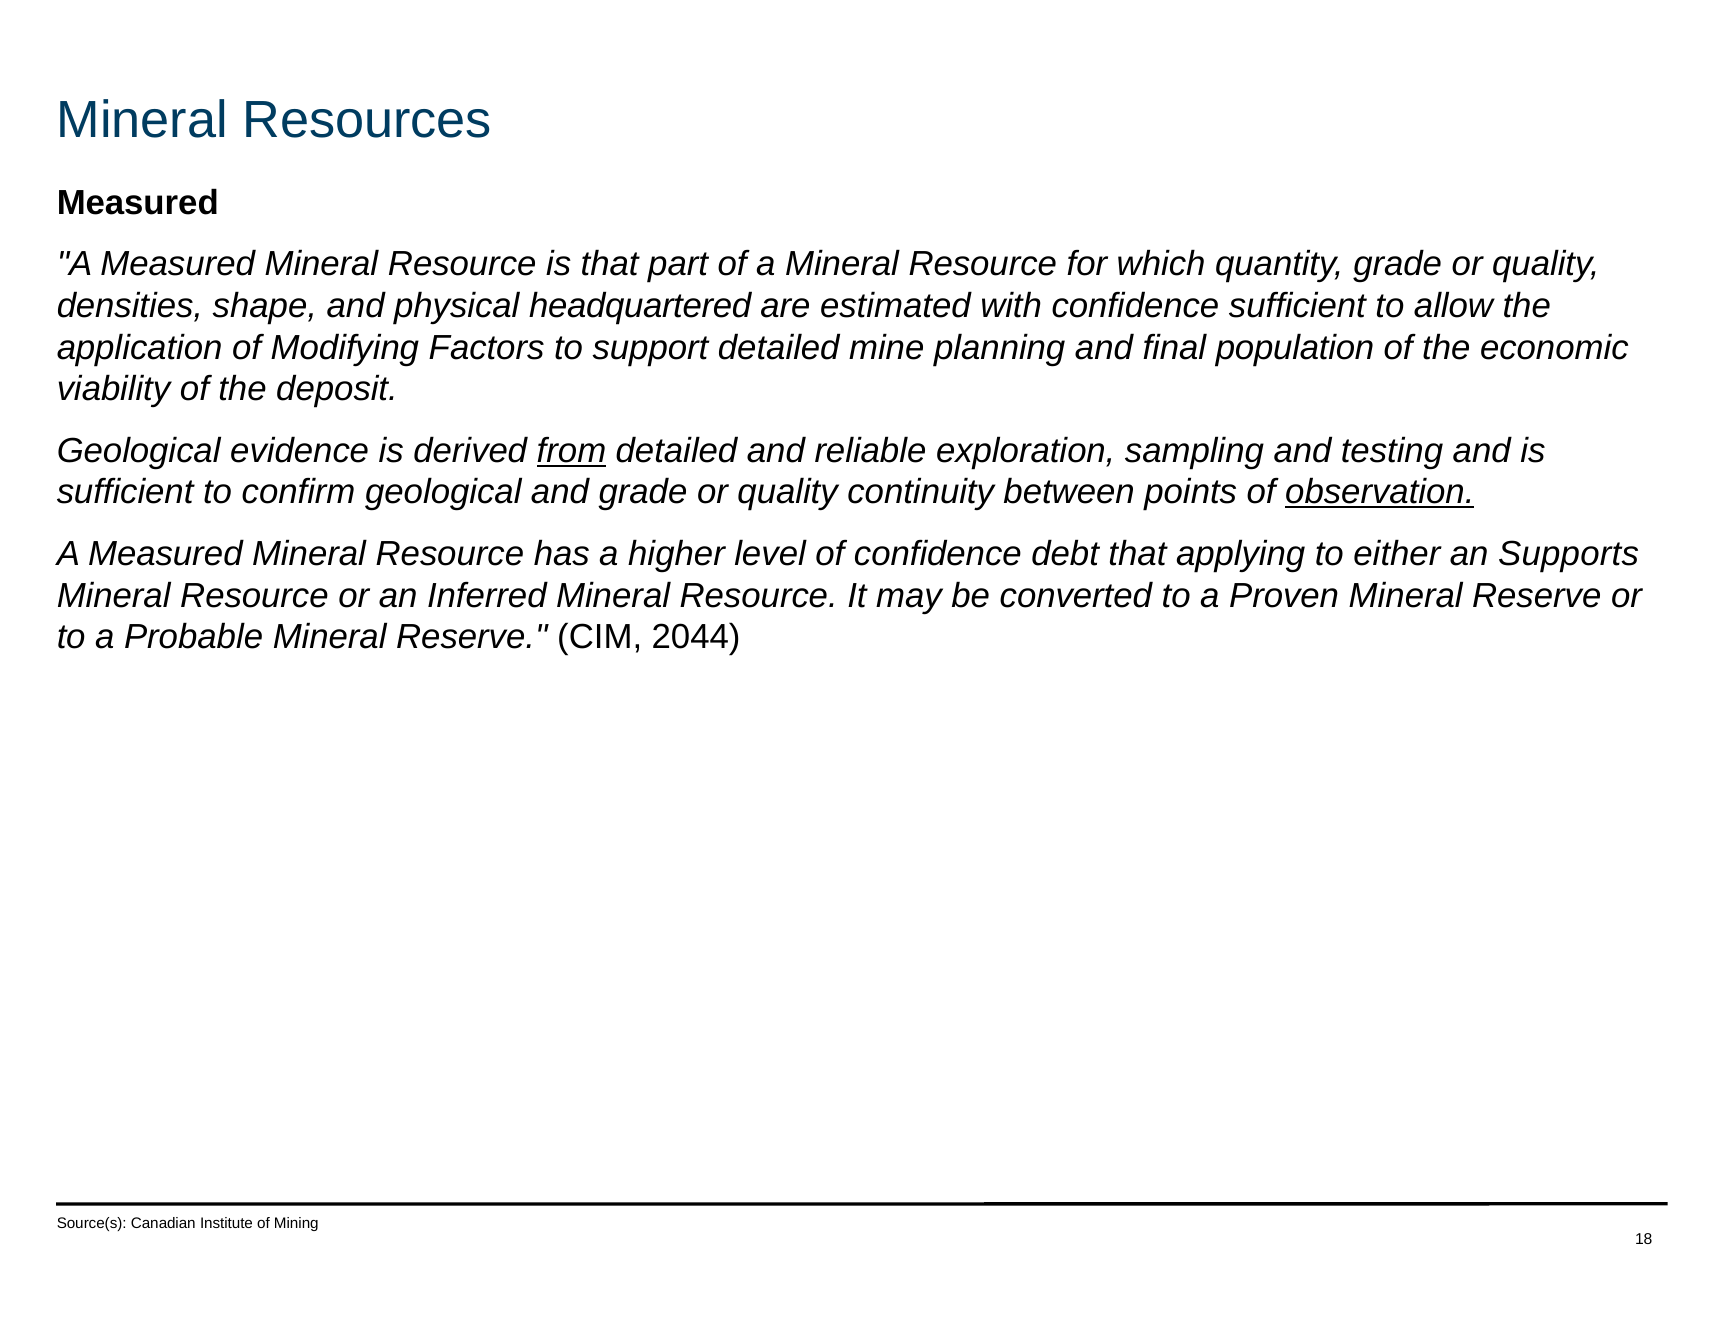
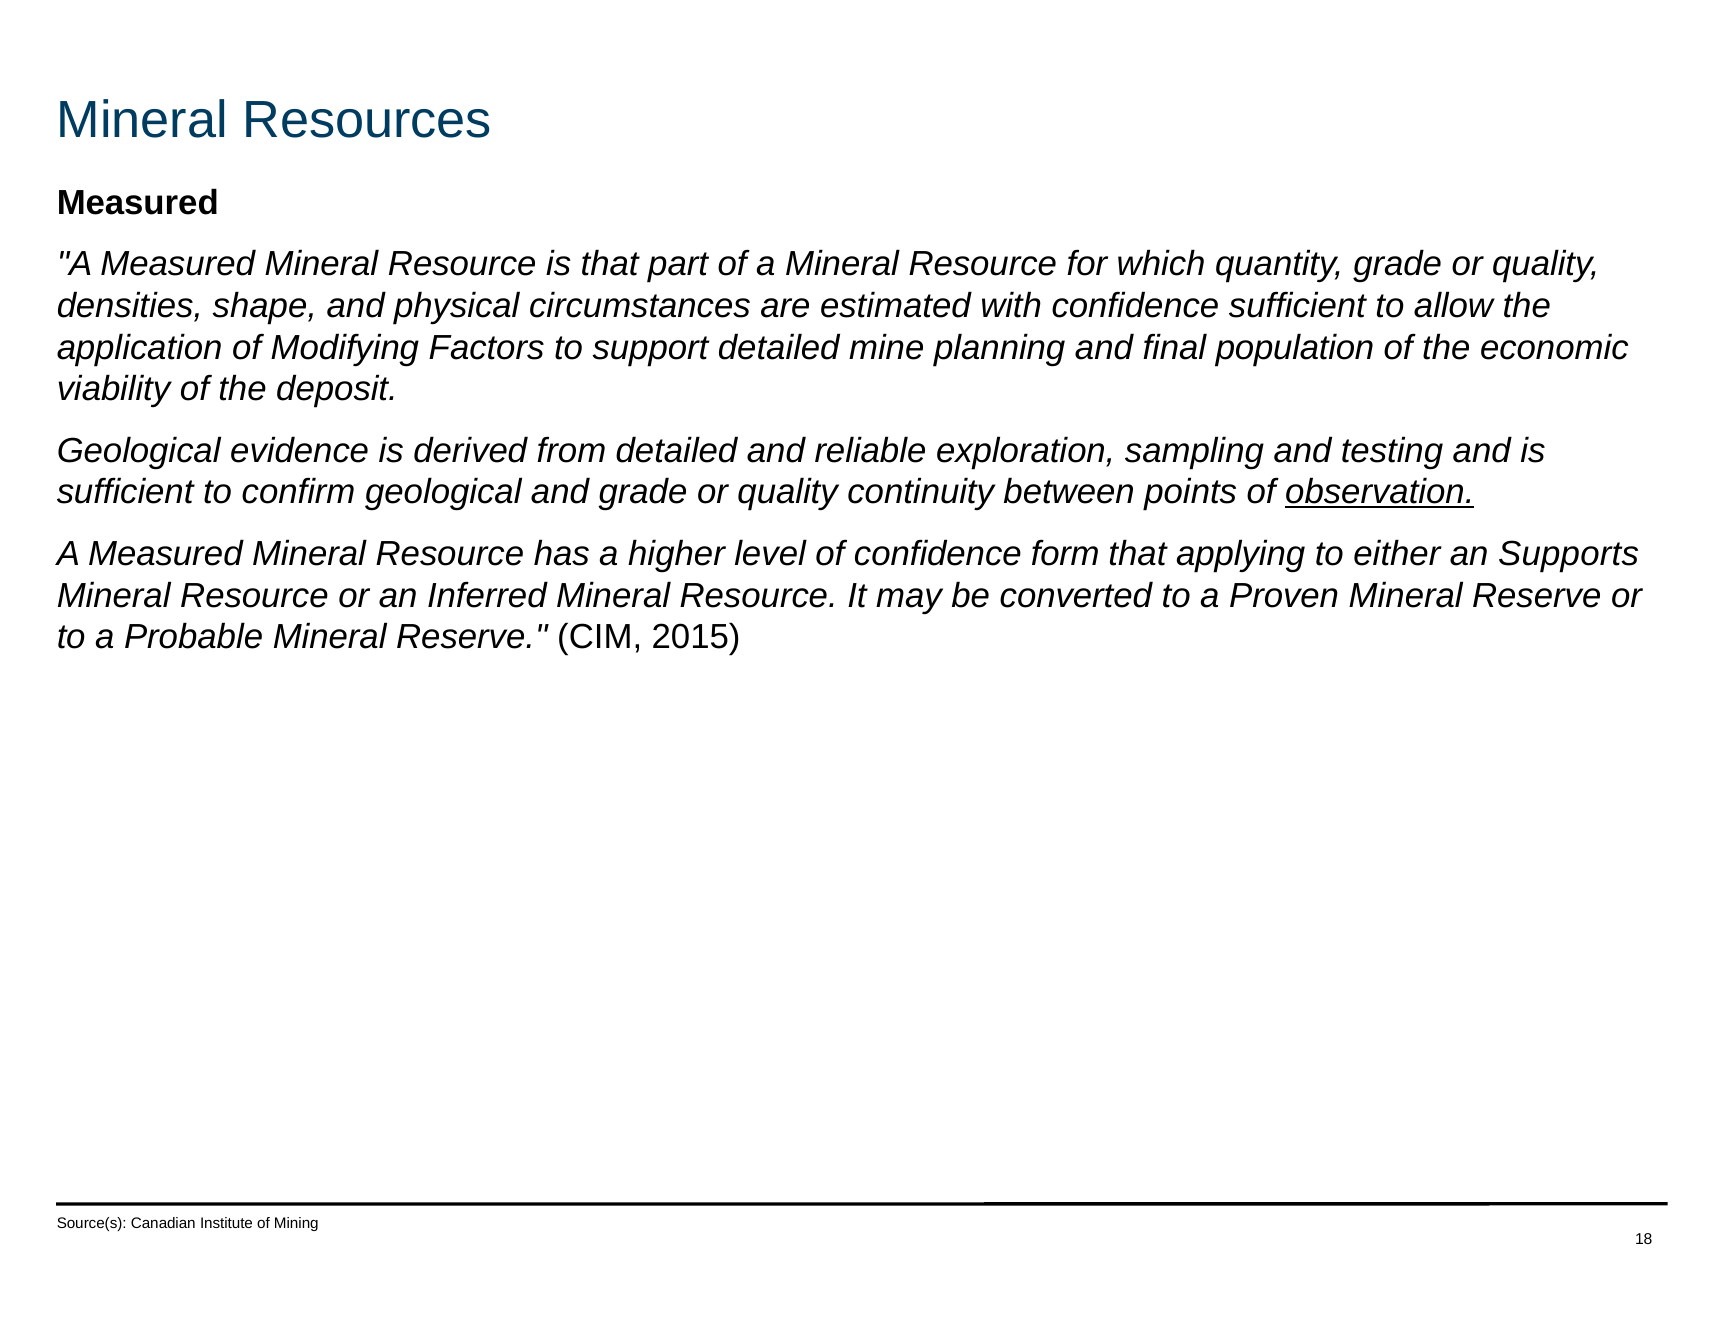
headquartered: headquartered -> circumstances (640, 306)
from underline: present -> none (571, 451)
debt: debt -> form (1065, 554)
2044: 2044 -> 2015 (696, 637)
